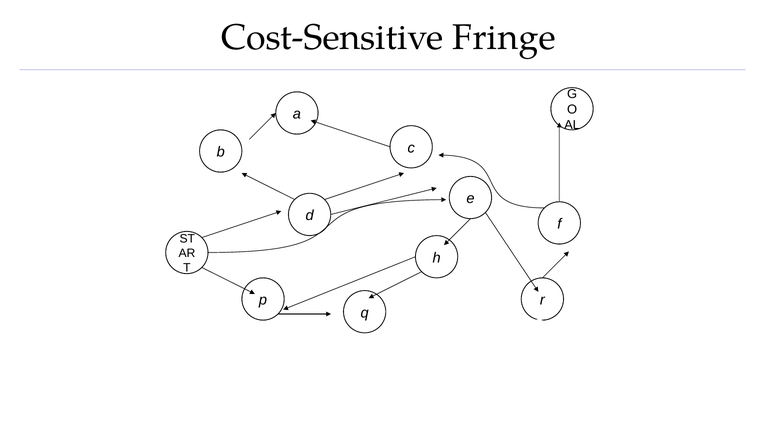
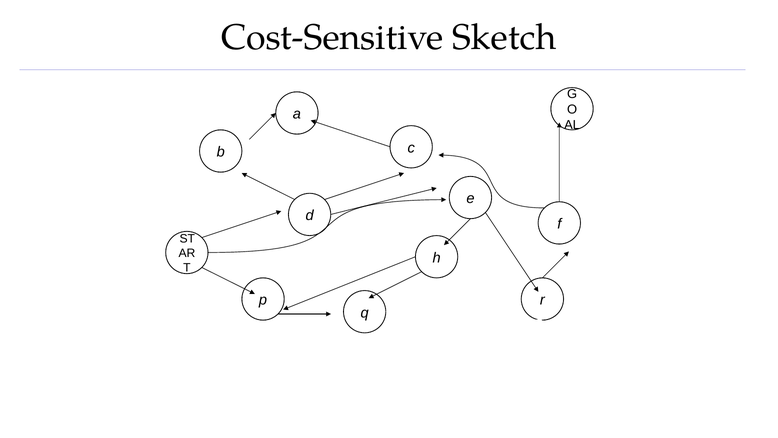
Fringe: Fringe -> Sketch (504, 37)
